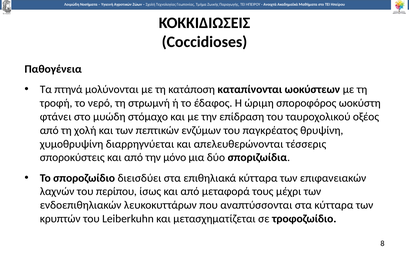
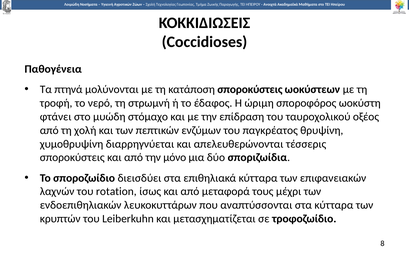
κατάποση καταπίνονται: καταπίνονται -> σποροκύστεις (250, 90)
περίπου: περίπου -> rotation (116, 192)
